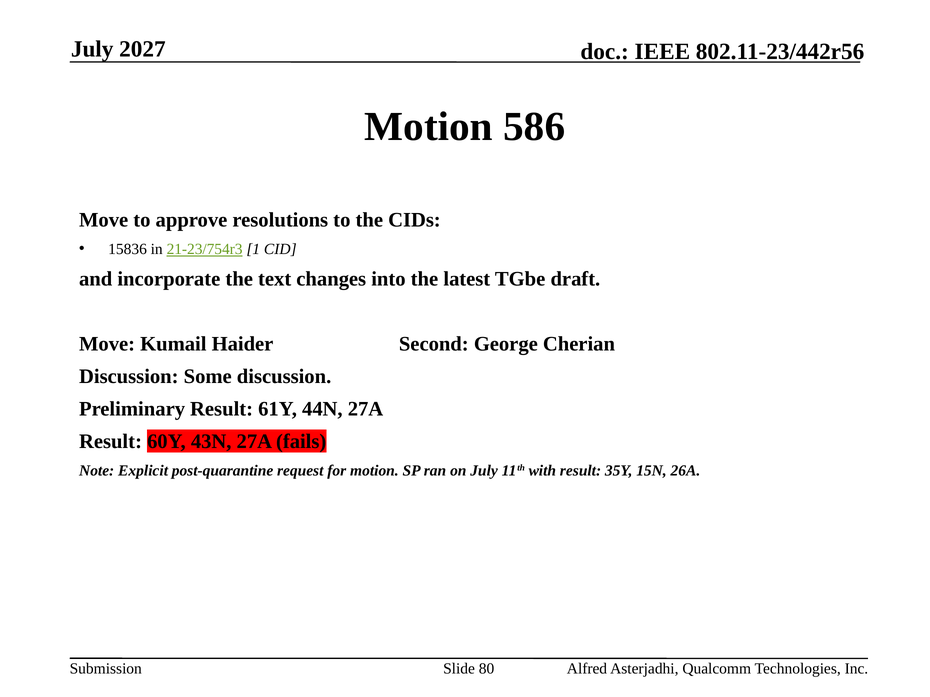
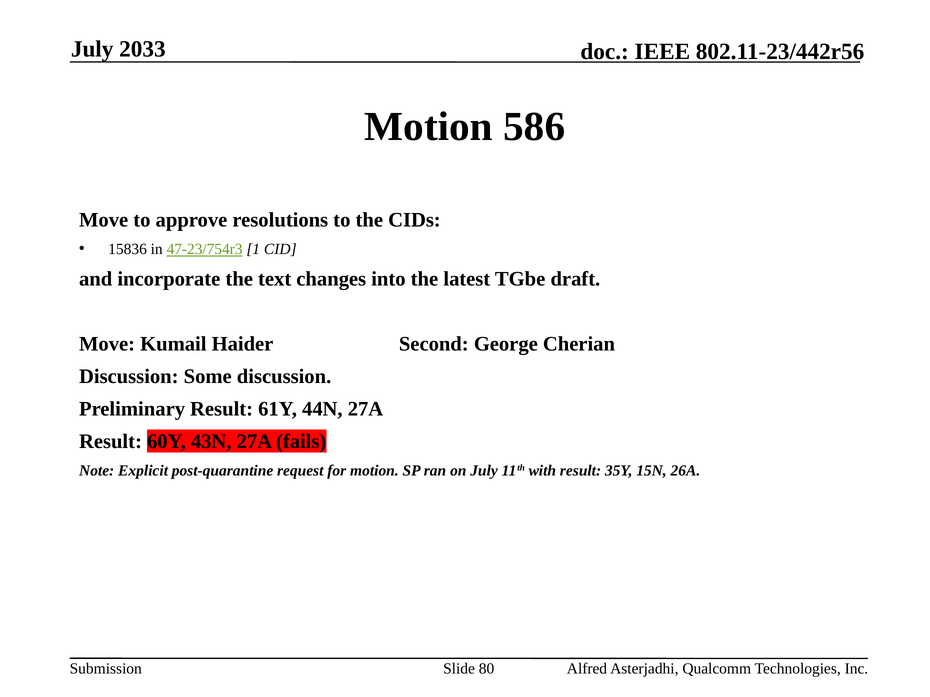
2027: 2027 -> 2033 (142, 49)
21-23/754r3: 21-23/754r3 -> 47-23/754r3 (205, 249)
